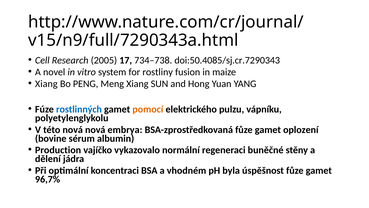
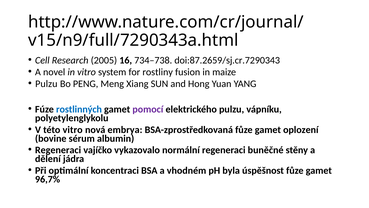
17: 17 -> 16 (126, 60)
doi:50.4085/sj.cr.7290343: doi:50.4085/sj.cr.7290343 -> doi:87.2659/sj.cr.7290343 (227, 60)
Xiang: Xiang -> Pulzu (46, 84)
pomocí colour: orange -> purple (148, 109)
této nová: nová -> vitro (73, 130)
Production: Production -> Regeneraci (58, 150)
